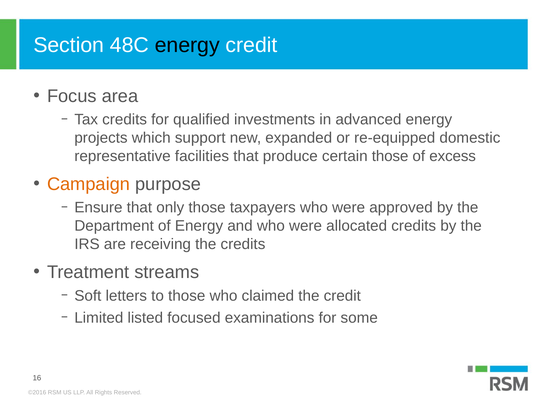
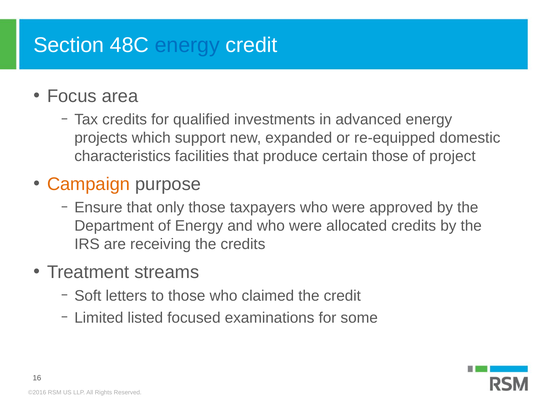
energy colour: black -> blue (187, 45)
representative: representative -> characteristics (123, 156)
excess: excess -> project (452, 156)
